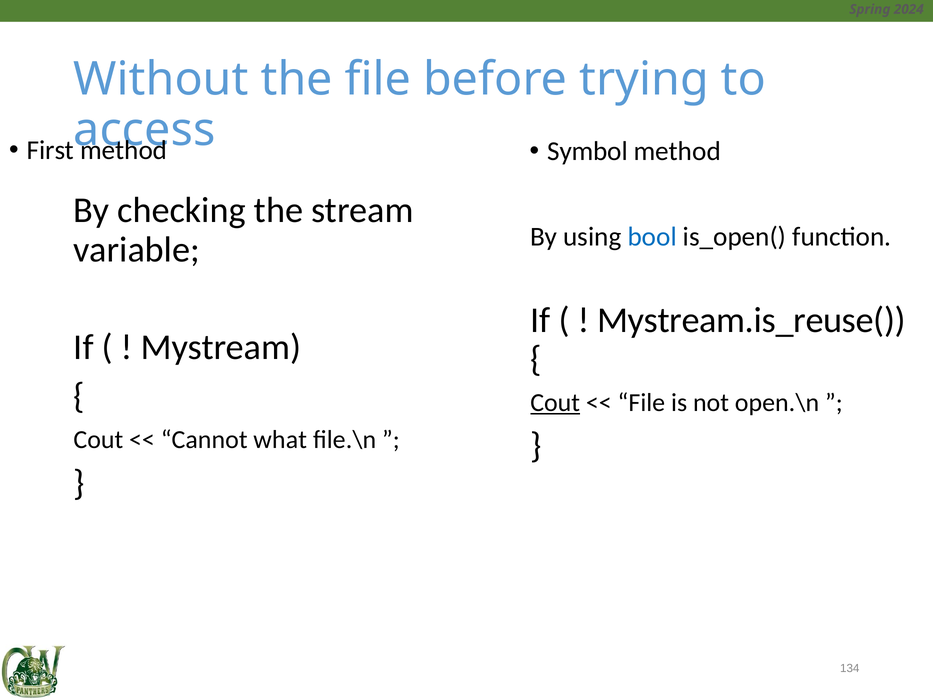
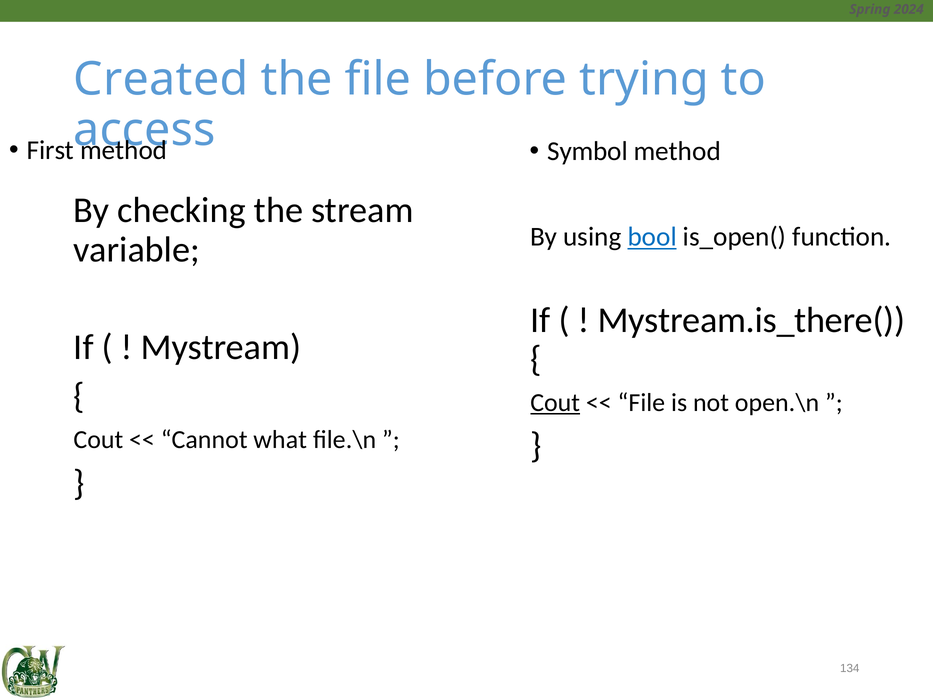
Without: Without -> Created (161, 79)
bool underline: none -> present (652, 237)
Mystream.is_reuse(: Mystream.is_reuse( -> Mystream.is_there( (751, 320)
